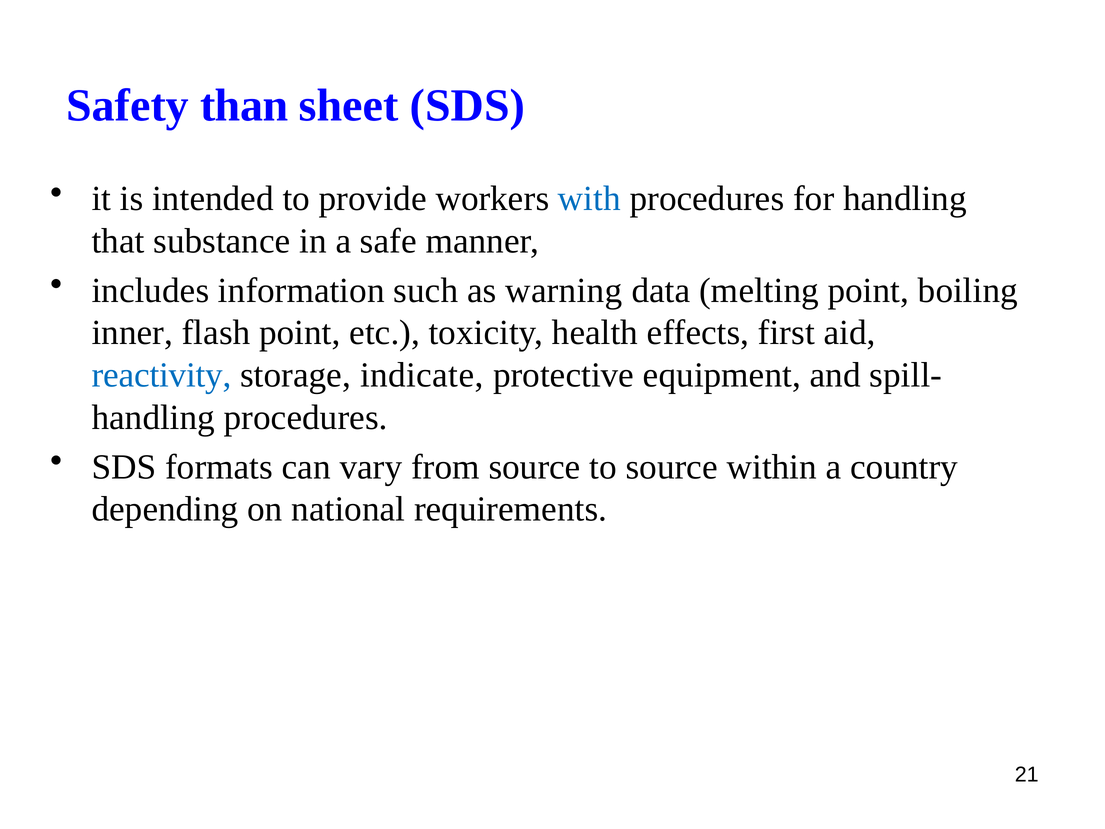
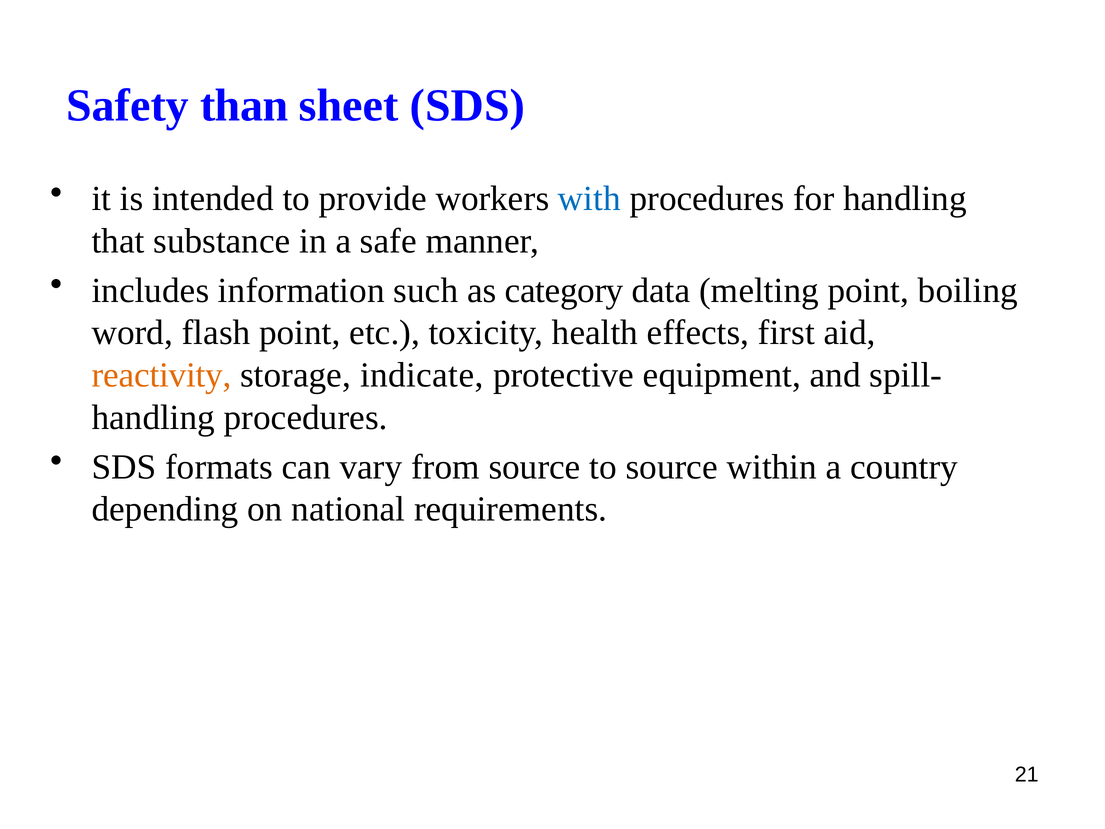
warning: warning -> category (564, 290)
inner: inner -> word (132, 333)
reactivity colour: blue -> orange (162, 375)
